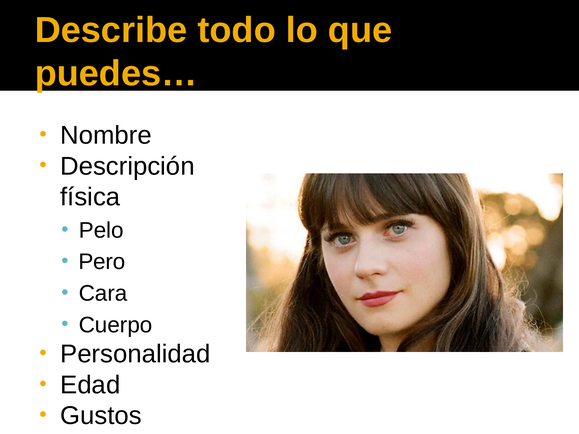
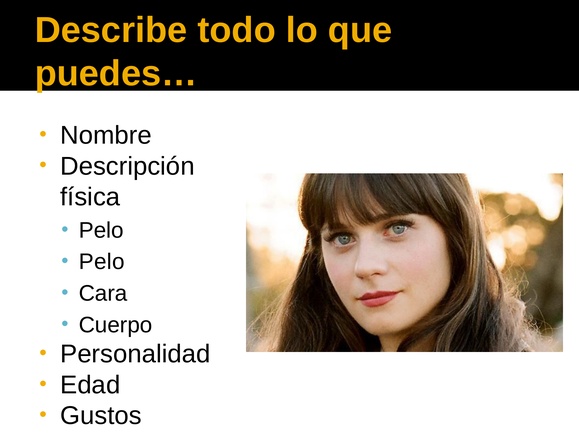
Pero: Pero -> Pelo (102, 262)
